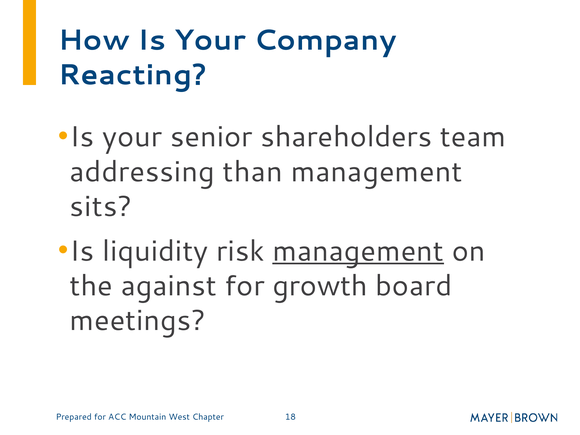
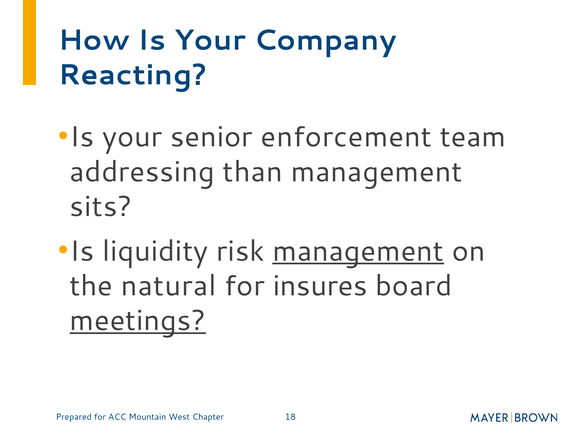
shareholders: shareholders -> enforcement (346, 137)
against: against -> natural (169, 286)
growth: growth -> insures (320, 286)
meetings underline: none -> present (138, 321)
